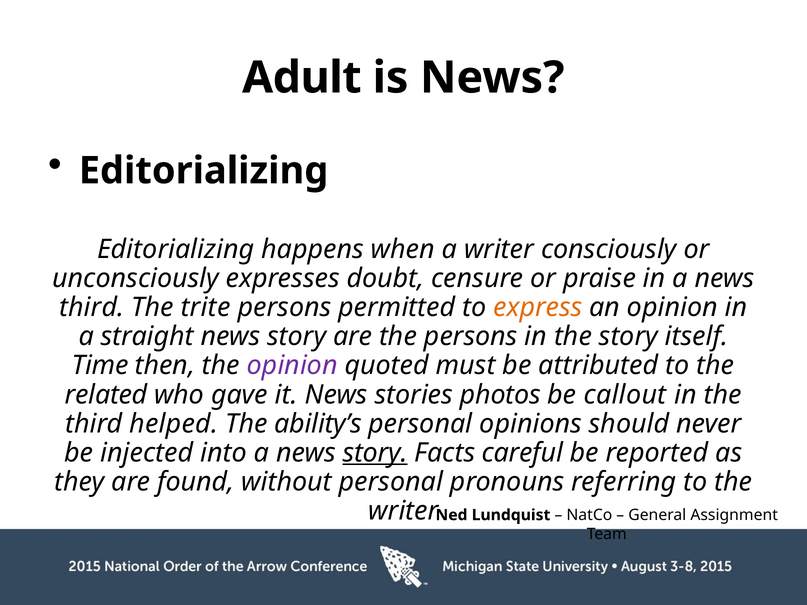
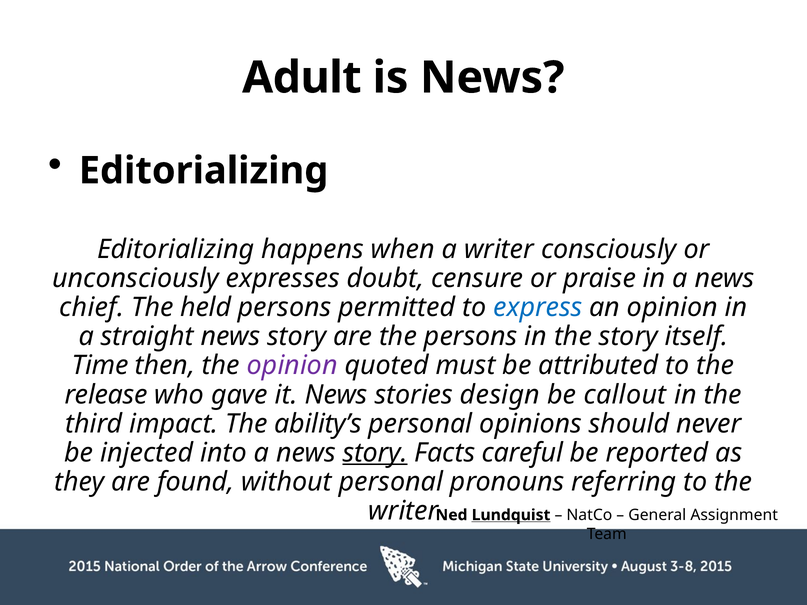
third: third -> chief (92, 308)
trite: trite -> held (206, 308)
express colour: orange -> blue (538, 308)
related: related -> release (106, 395)
photos: photos -> design (500, 395)
helped: helped -> impact (174, 424)
Lundquist underline: none -> present (511, 515)
